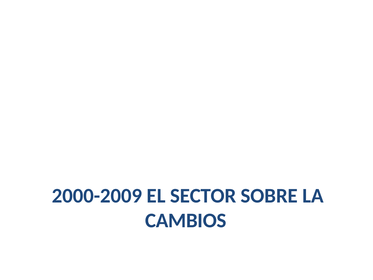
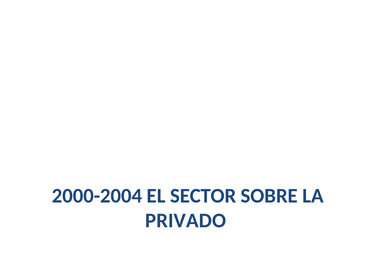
2000-2009: 2000-2009 -> 2000-2004 (97, 196)
CAMBIOS: CAMBIOS -> PRIVADO (186, 220)
